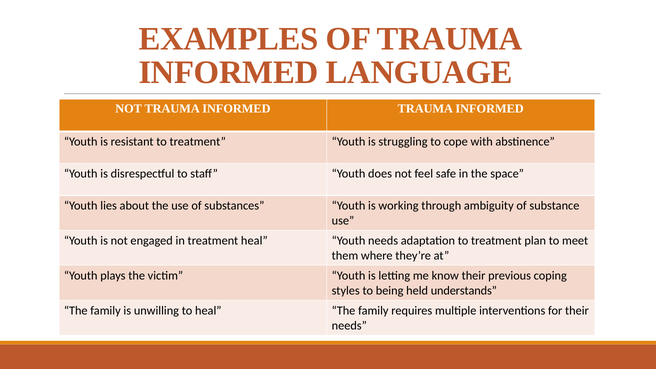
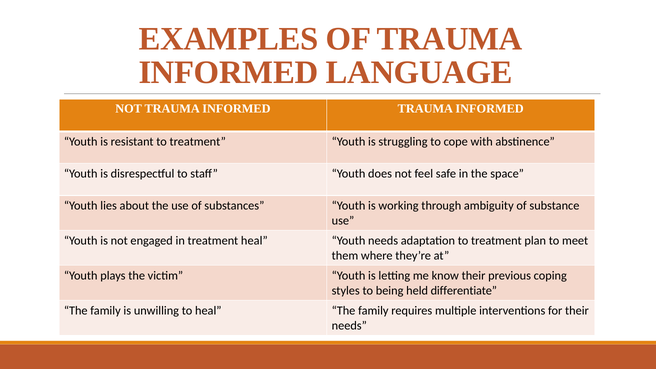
understands: understands -> differentiate (464, 291)
